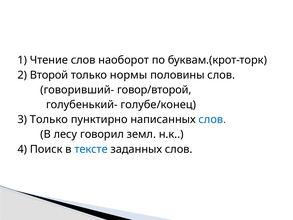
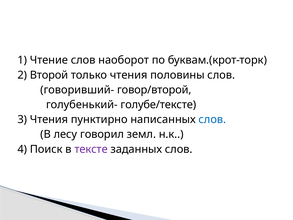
только нормы: нормы -> чтения (129, 75)
голубе/конец: голубе/конец -> голубе/тексте (158, 105)
3 Только: Только -> Чтения (49, 119)
тексте colour: blue -> purple (91, 149)
